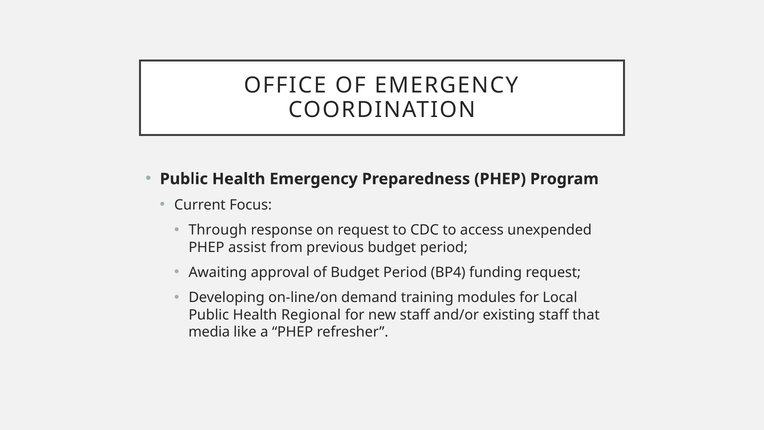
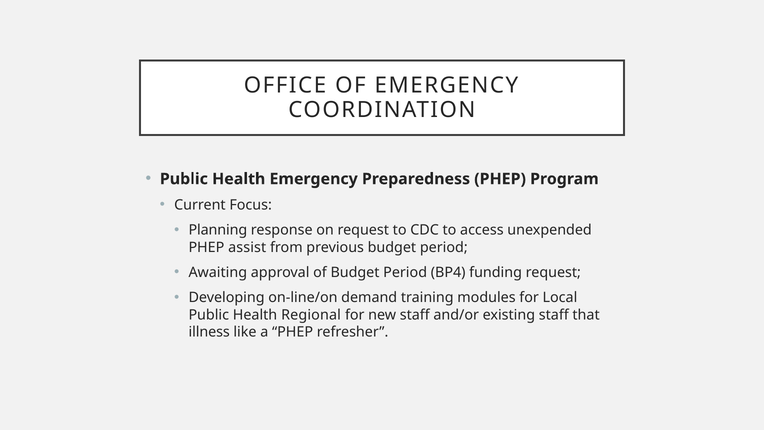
Through: Through -> Planning (218, 230)
media: media -> illness (209, 332)
